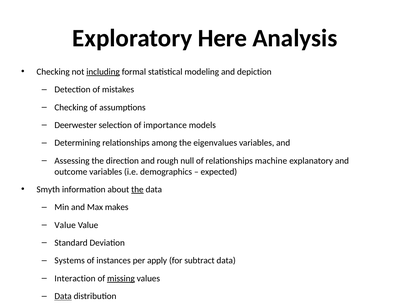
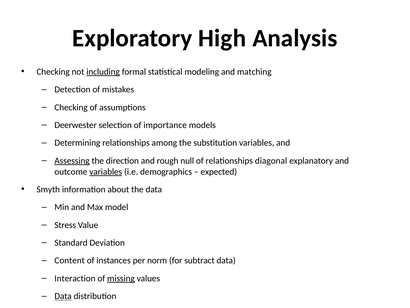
Here: Here -> High (222, 38)
depiction: depiction -> matching (254, 72)
eigenvalues: eigenvalues -> substitution (215, 143)
Assessing underline: none -> present (72, 160)
machine: machine -> diagonal (271, 160)
variables underline: none -> present (106, 171)
the underline: present -> none (137, 189)
makes: makes -> model (117, 207)
Value: Value -> Stress (65, 225)
Systems: Systems -> Content (70, 260)
apply: apply -> norm (157, 260)
